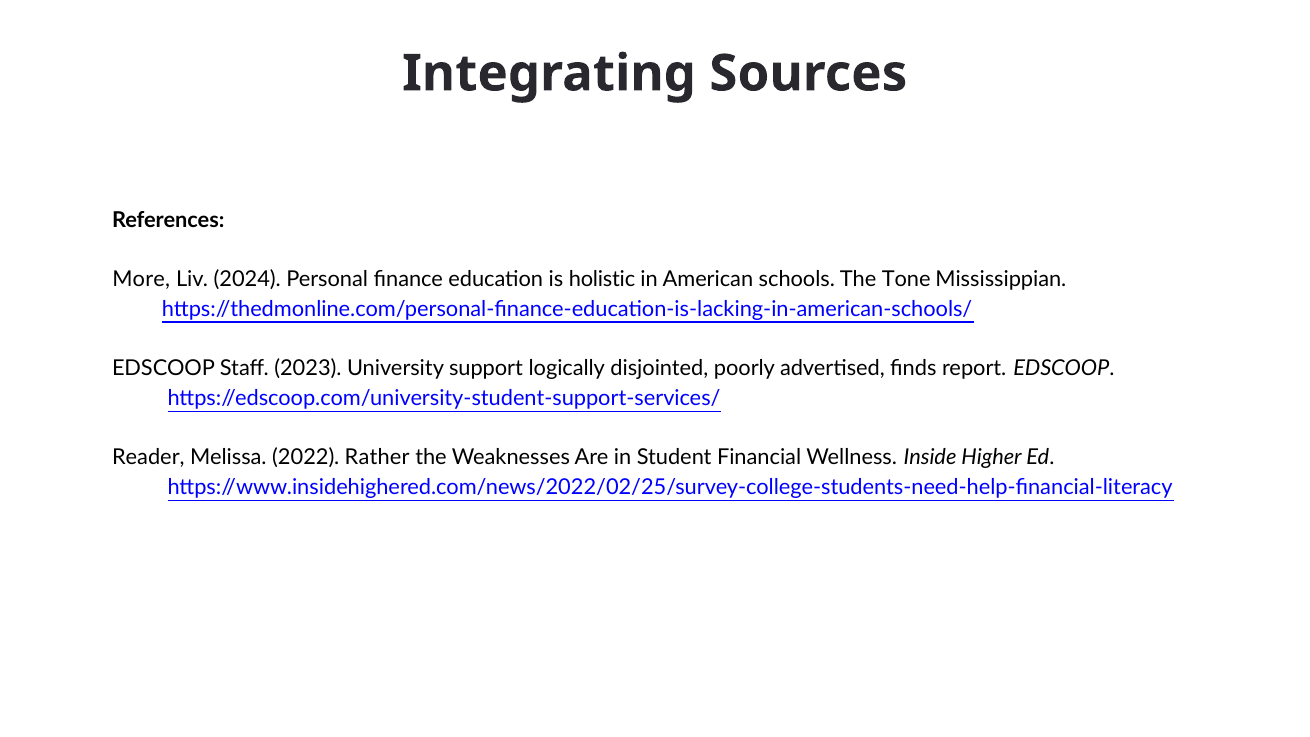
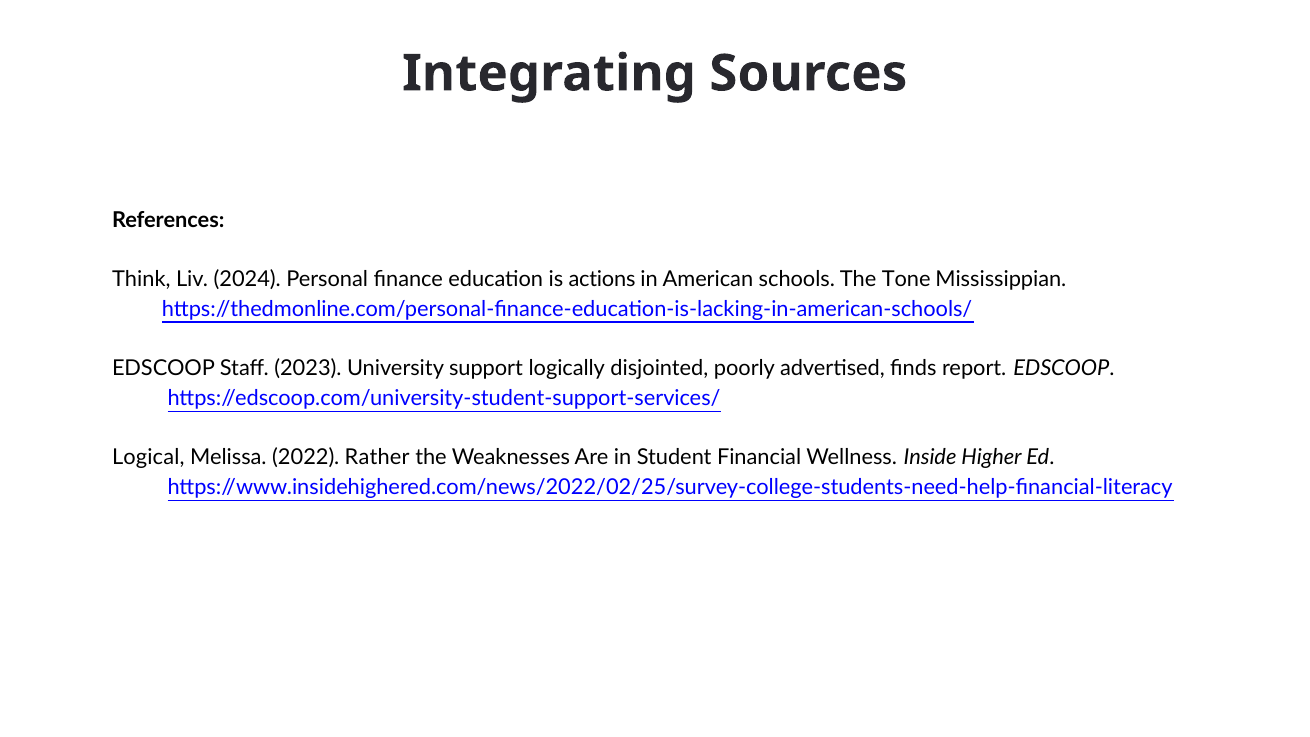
More: More -> Think (141, 279)
holistic: holistic -> actions (602, 279)
Reader: Reader -> Logical (148, 457)
